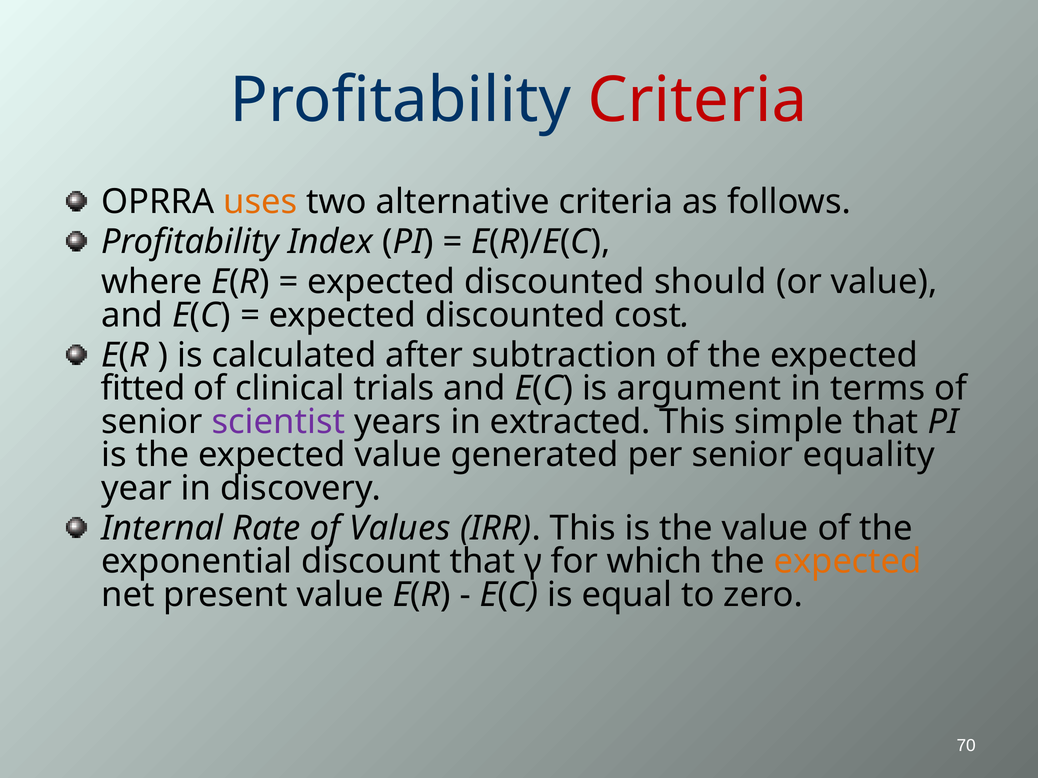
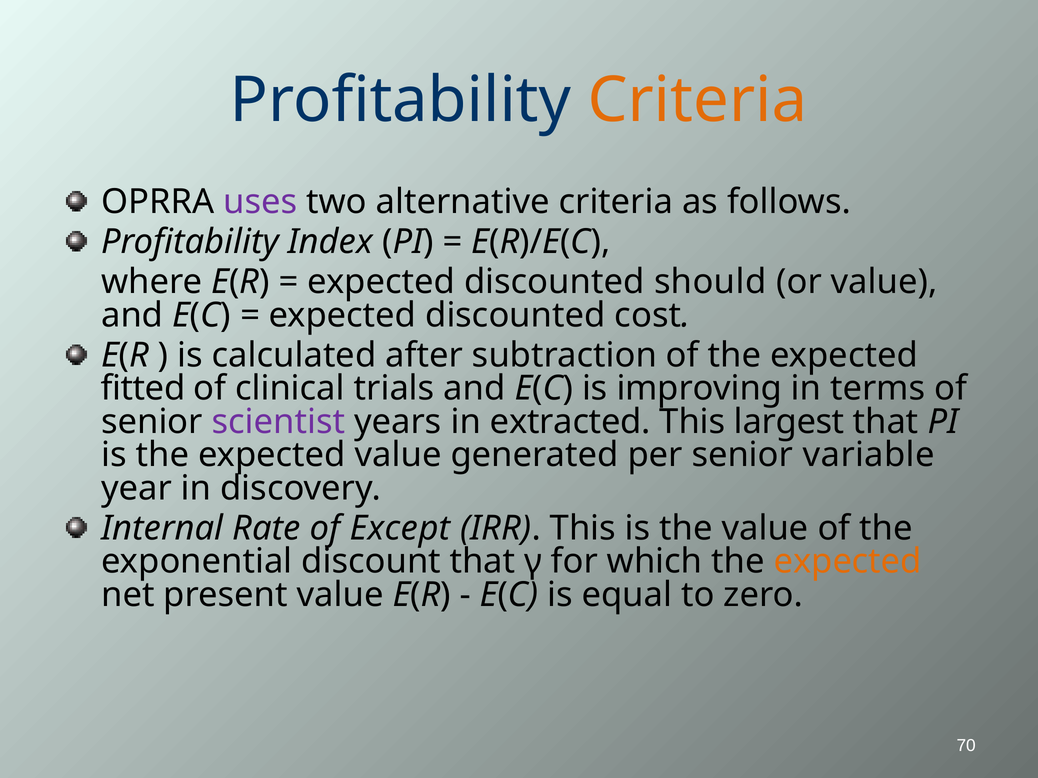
Criteria colour: red -> orange (697, 100)
uses colour: orange -> purple (260, 202)
argument: argument -> improving (699, 389)
simple: simple -> largest (789, 422)
equality: equality -> variable (869, 455)
Values: Values -> Except (400, 529)
